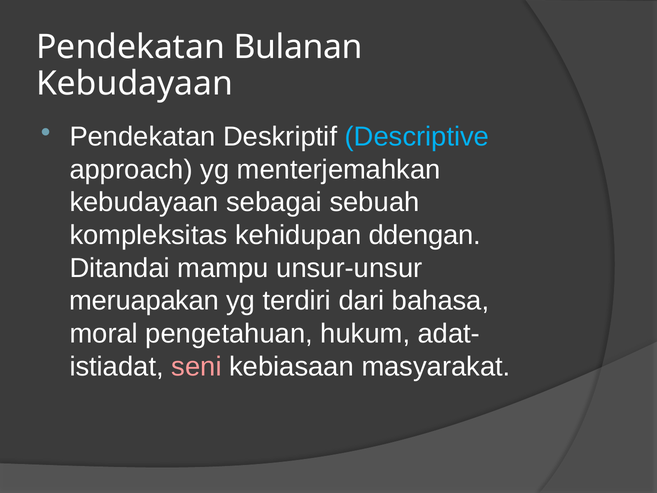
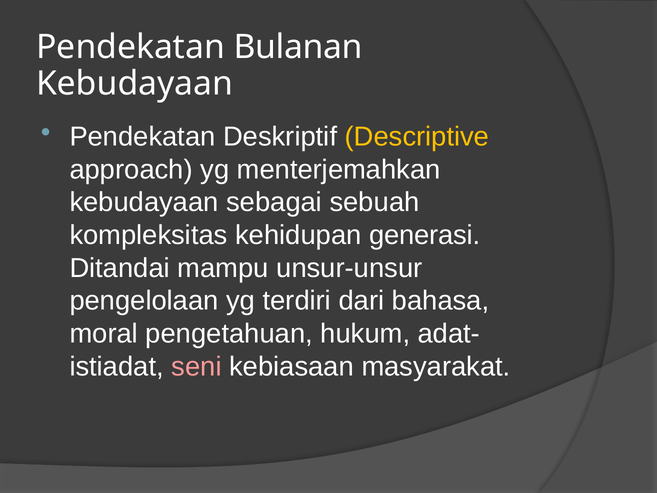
Descriptive colour: light blue -> yellow (417, 137)
ddengan: ddengan -> generasi (425, 235)
meruapakan: meruapakan -> pengelolaan (144, 301)
